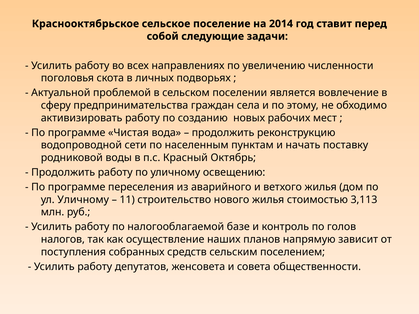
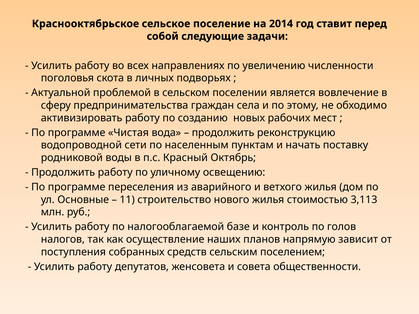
ул Уличному: Уличному -> Основные (83, 200)
